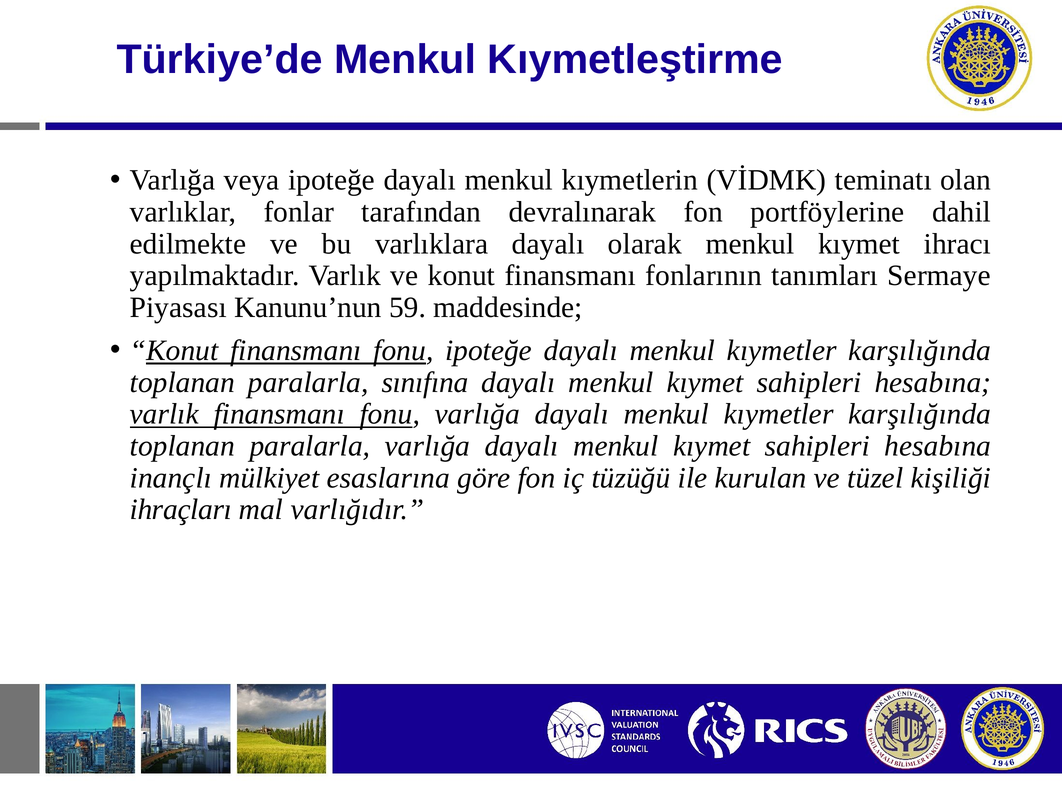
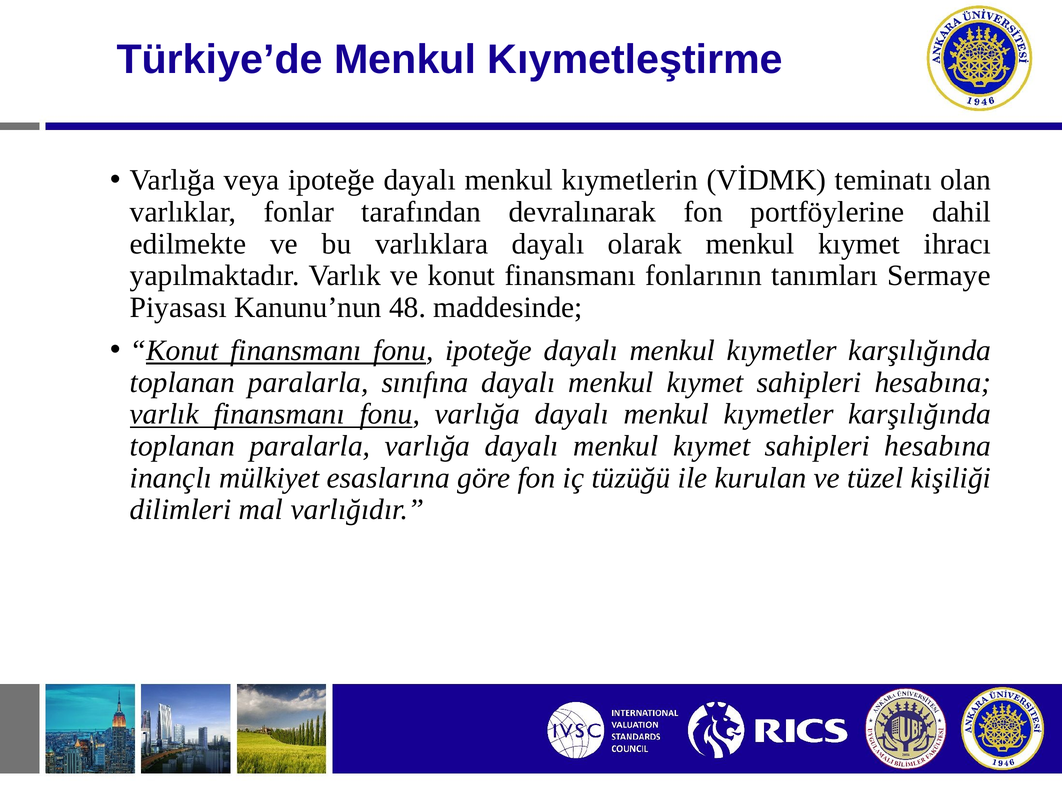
59: 59 -> 48 (407, 308)
ihraçları: ihraçları -> dilimleri (181, 510)
